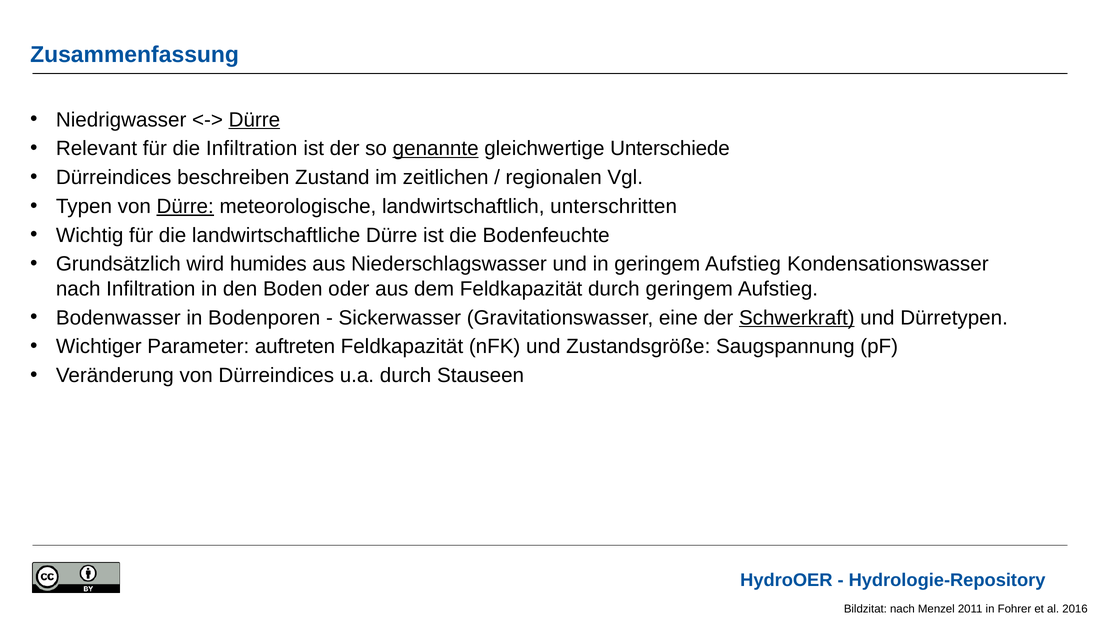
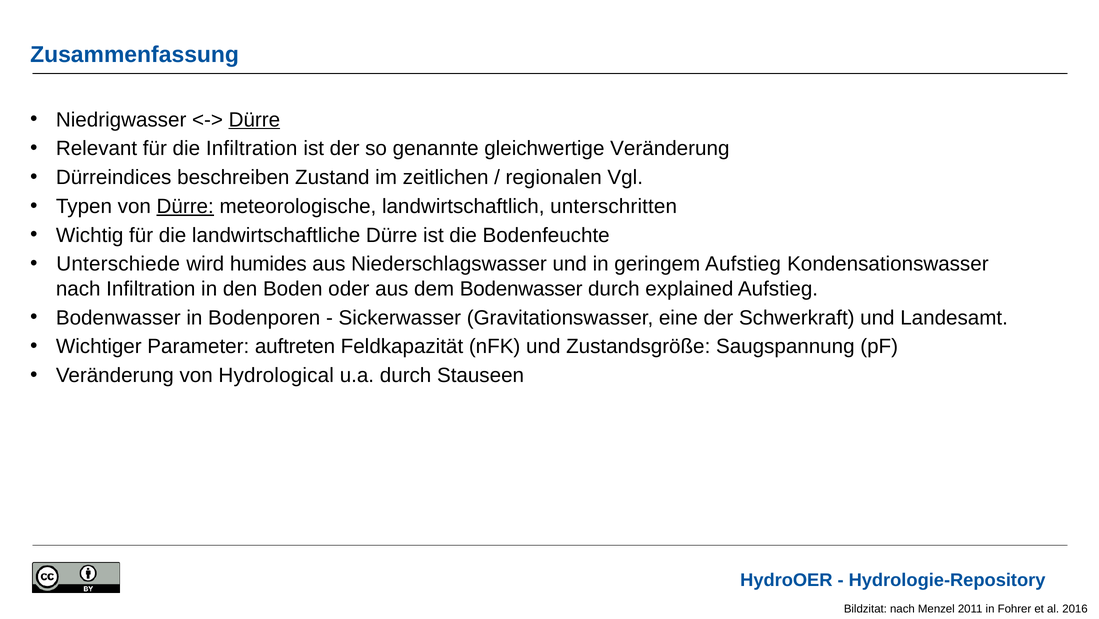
genannte underline: present -> none (436, 148)
gleichwertige Unterschiede: Unterschiede -> Veränderung (670, 148)
Grundsätzlich: Grundsätzlich -> Unterschiede (118, 264)
dem Feldkapazität: Feldkapazität -> Bodenwasser (521, 289)
durch geringem: geringem -> explained (689, 289)
Schwerkraft underline: present -> none (797, 317)
Dürretypen: Dürretypen -> Landesamt (954, 317)
von Dürreindices: Dürreindices -> Hydrological (276, 375)
